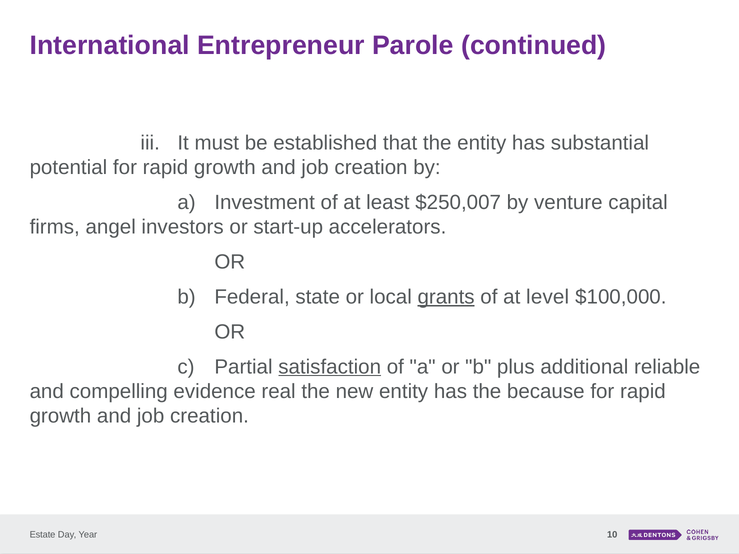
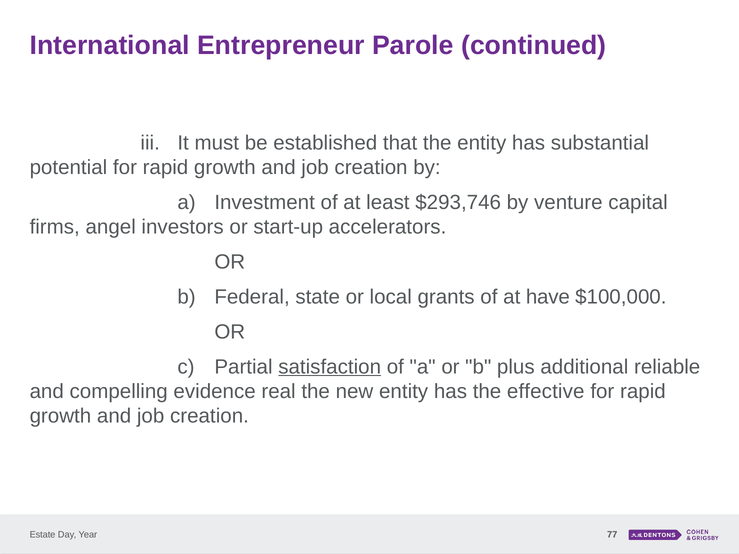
$250,007: $250,007 -> $293,746 (458, 203)
grants underline: present -> none (446, 297)
level: level -> have (548, 297)
because: because -> effective (546, 392)
10: 10 -> 77 (612, 535)
